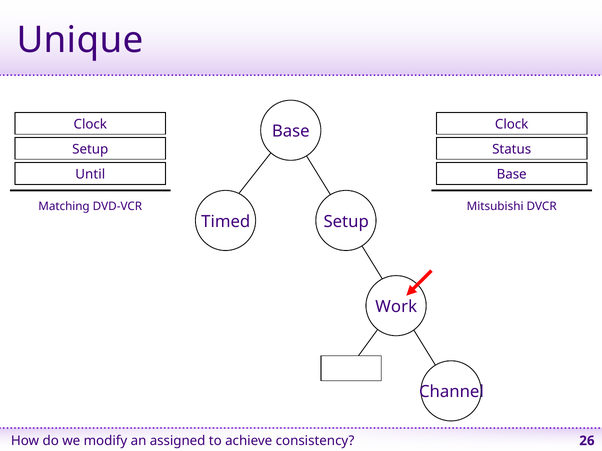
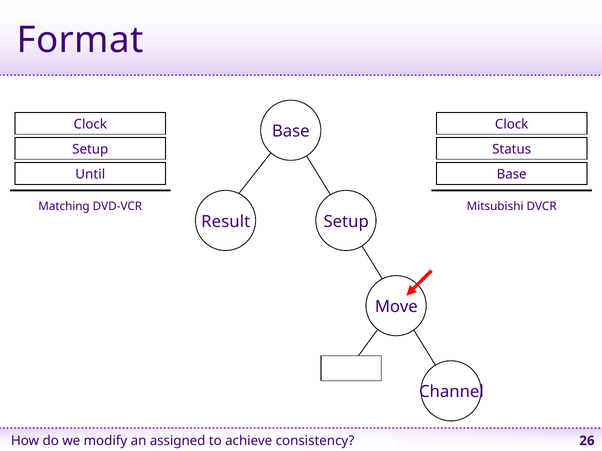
Unique: Unique -> Format (80, 40)
Timed: Timed -> Result (226, 222)
Work: Work -> Move (396, 307)
